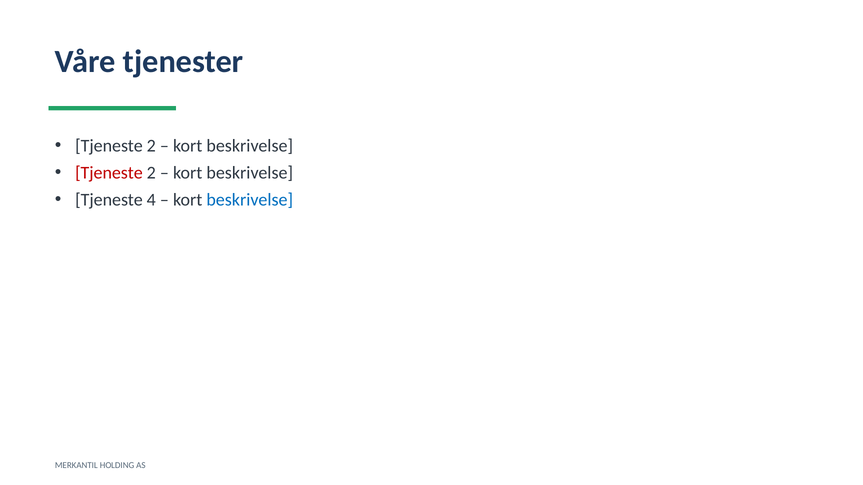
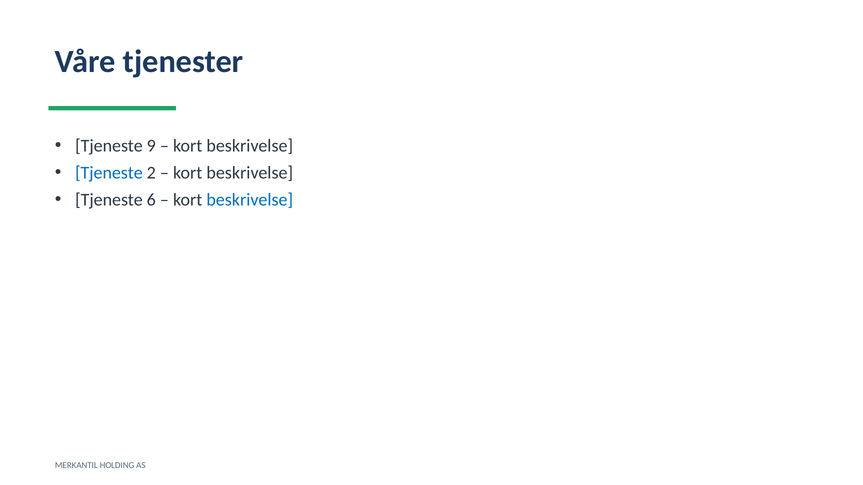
2: 2 -> 9 (151, 146)
Tjeneste colour: red -> blue (109, 173)
4: 4 -> 6 (151, 200)
